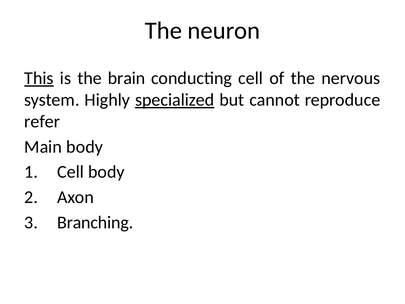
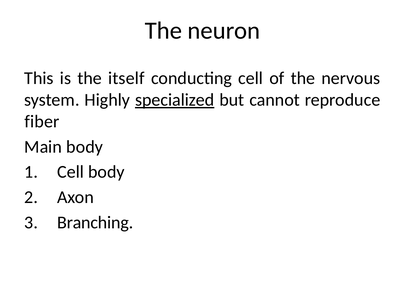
This underline: present -> none (39, 78)
brain: brain -> itself (126, 78)
refer: refer -> fiber (42, 121)
